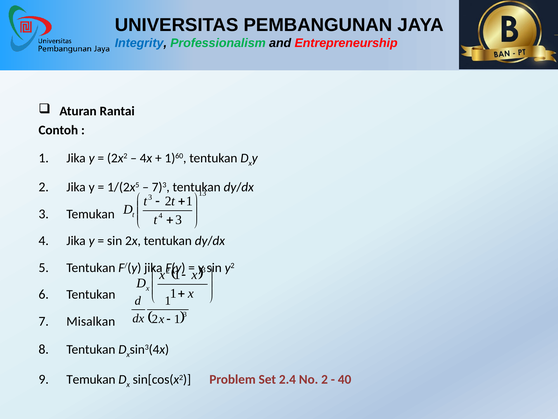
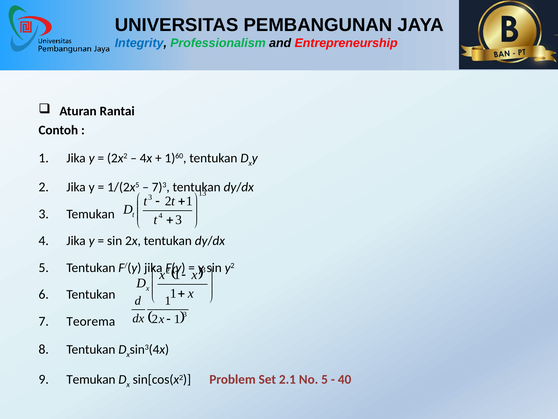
Misalkan: Misalkan -> Teorema (91, 321)
2.4: 2.4 -> 2.1 (287, 379)
No 2: 2 -> 5 (325, 379)
